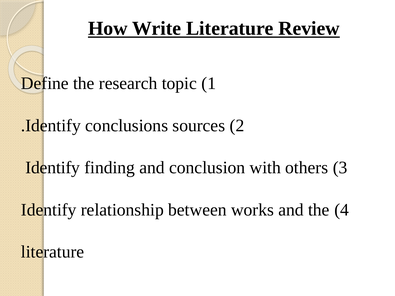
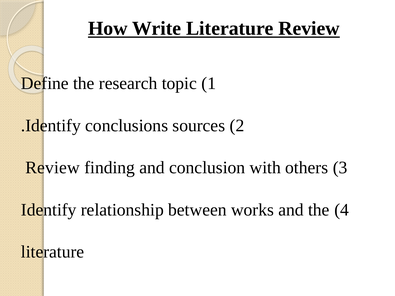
Identify: Identify -> Review (53, 168)
